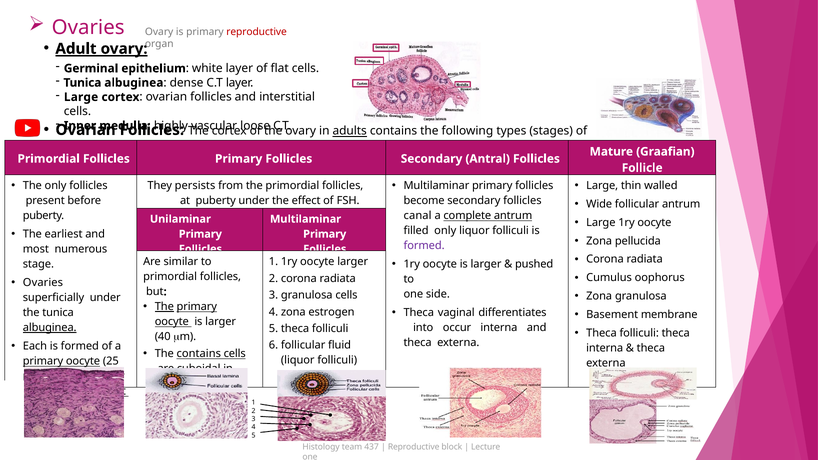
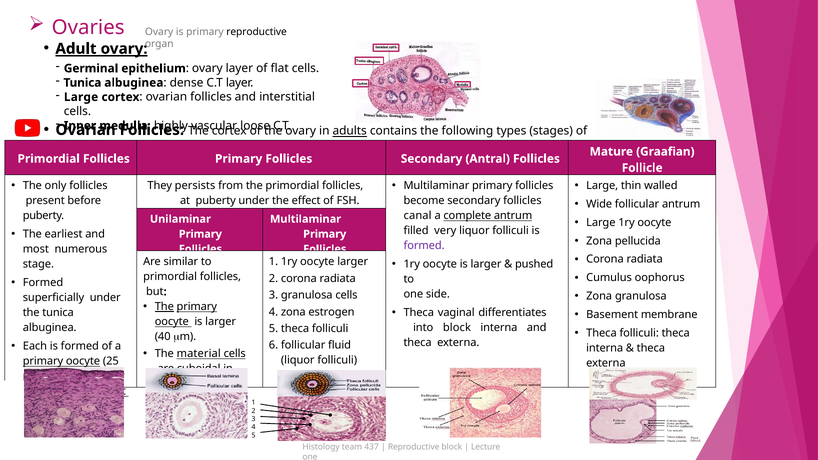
reproductive colour: red -> black (257, 32)
epithelium white: white -> ovary (207, 68)
filled only: only -> very (445, 231)
Ovaries: Ovaries -> Formed (43, 283)
albuginea underline: present -> none (50, 328)
into occur: occur -> block (457, 328)
The contains: contains -> material (199, 354)
